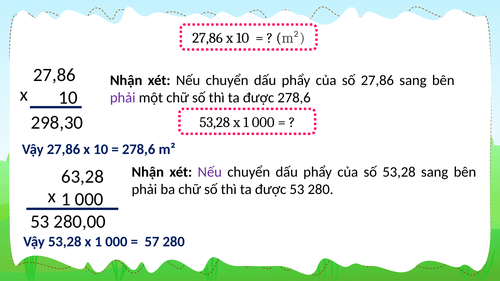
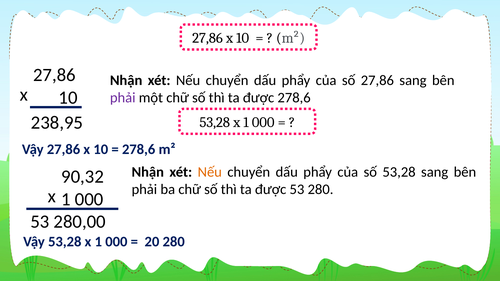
298,30: 298,30 -> 238,95 (57, 123)
Nếu colour: purple -> orange (210, 172)
63,28: 63,28 -> 90,32 (83, 177)
57: 57 -> 20 (152, 242)
